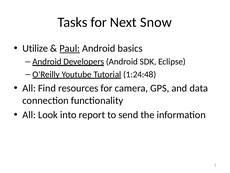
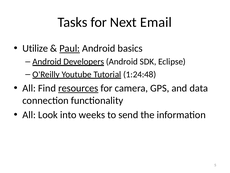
Snow: Snow -> Email (156, 22)
resources underline: none -> present (78, 88)
report: report -> weeks (92, 115)
